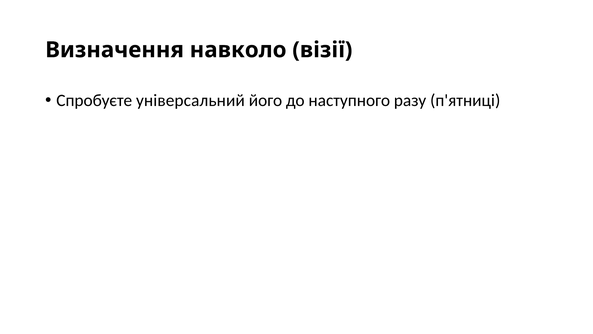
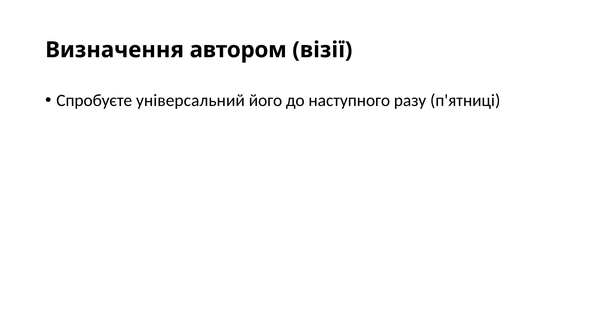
навколо: навколо -> автором (238, 50)
